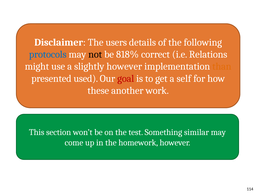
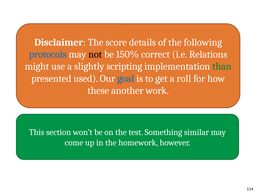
users: users -> score (116, 42)
818%: 818% -> 150% (127, 54)
slightly however: however -> scripting (124, 66)
than colour: orange -> green (222, 66)
goal colour: red -> blue (126, 78)
self: self -> roll (184, 78)
